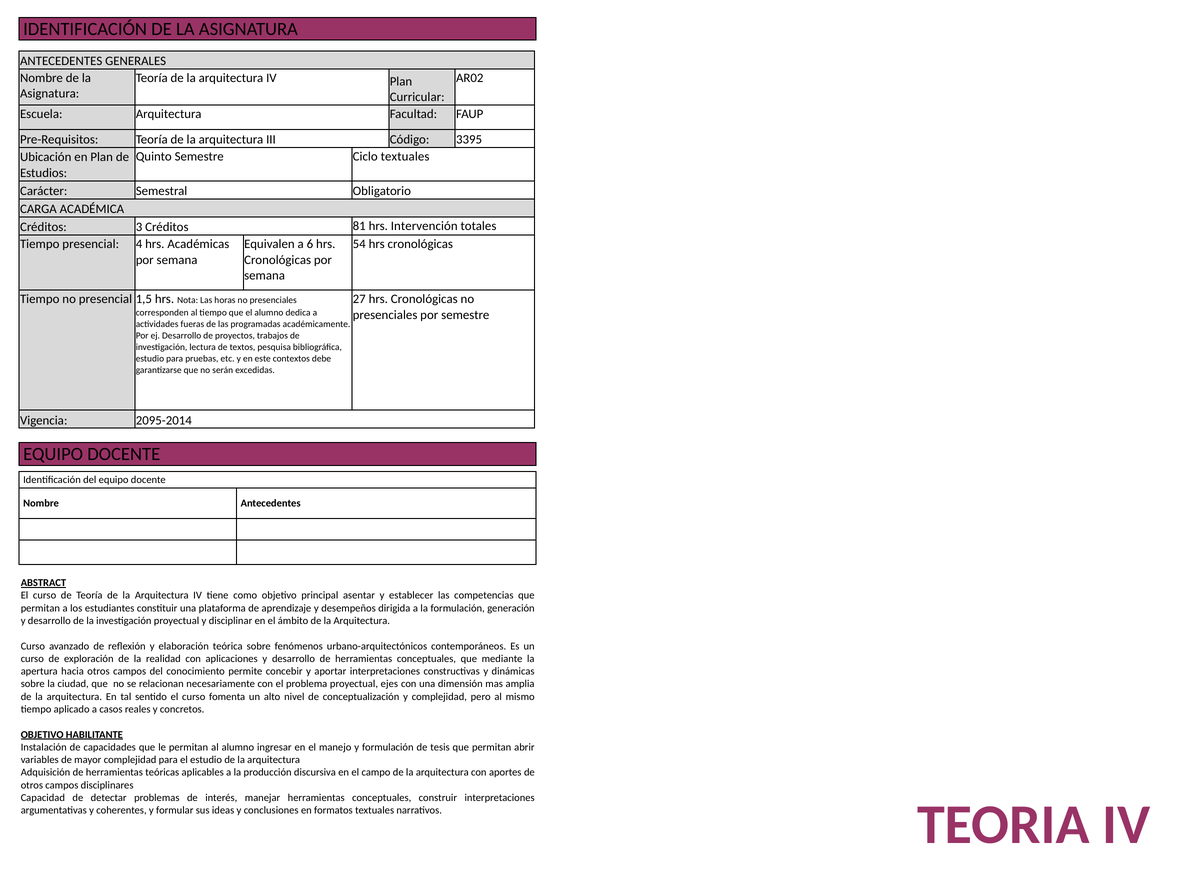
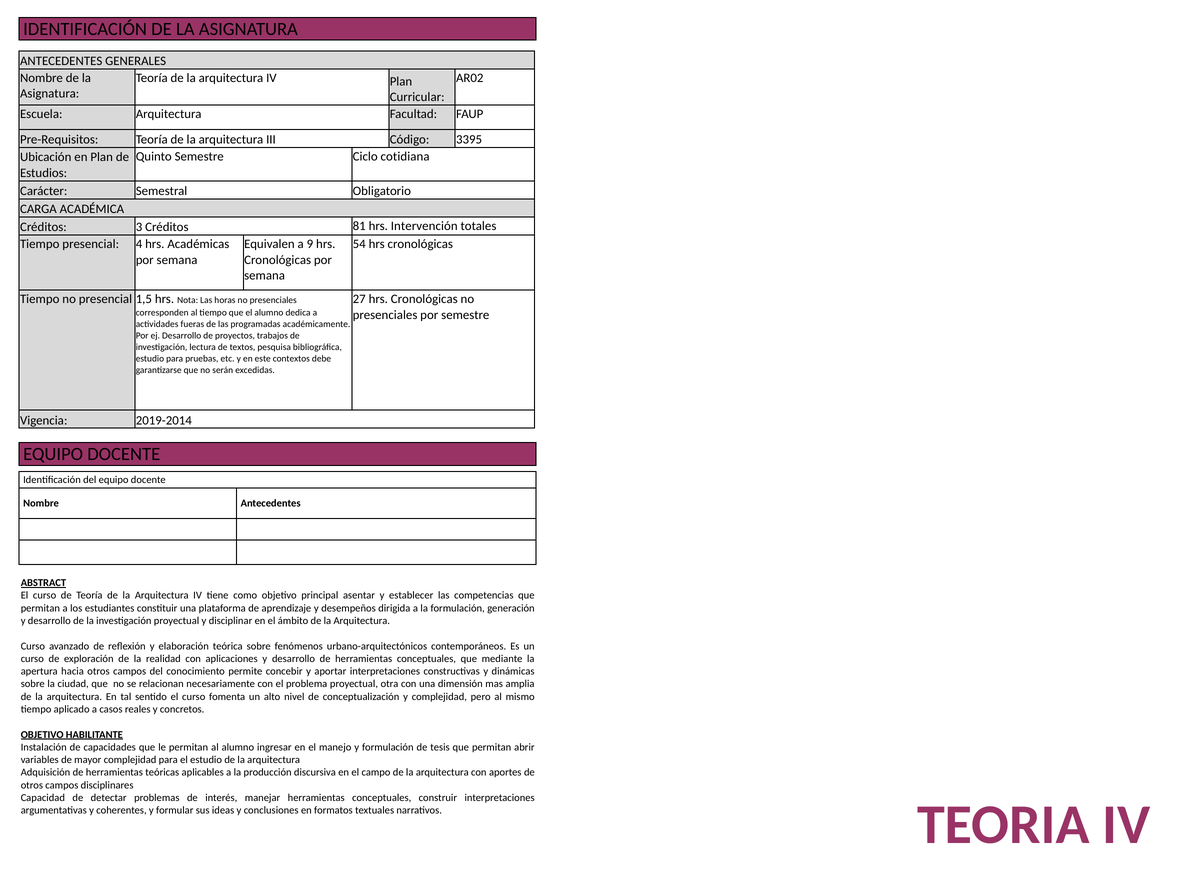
Ciclo textuales: textuales -> cotidiana (405, 156)
6: 6 -> 9 (310, 244)
2095-2014: 2095-2014 -> 2019-2014 (164, 421)
ejes: ejes -> otra (389, 684)
